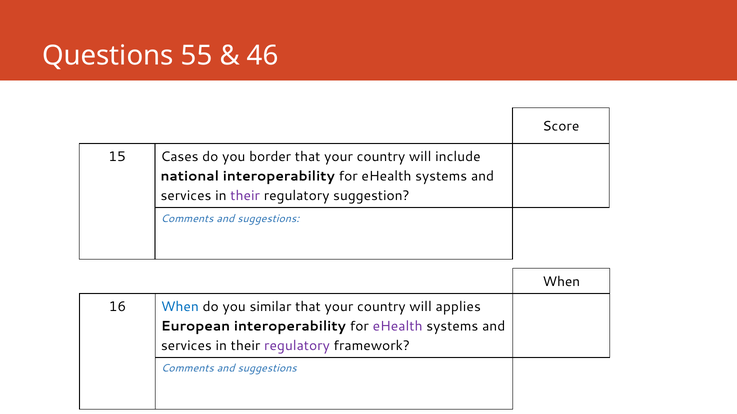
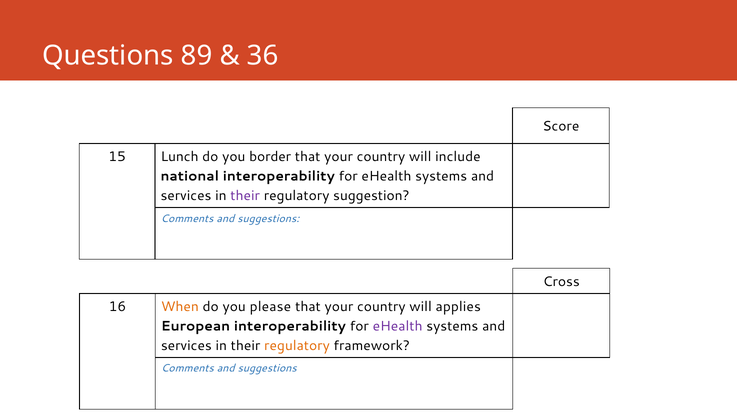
55: 55 -> 89 (197, 56)
46: 46 -> 36 (263, 56)
Cases: Cases -> Lunch (180, 157)
When: When -> Cross (561, 282)
When colour: blue -> orange (180, 307)
similar: similar -> please (270, 307)
regulatory colour: purple -> orange (297, 346)
